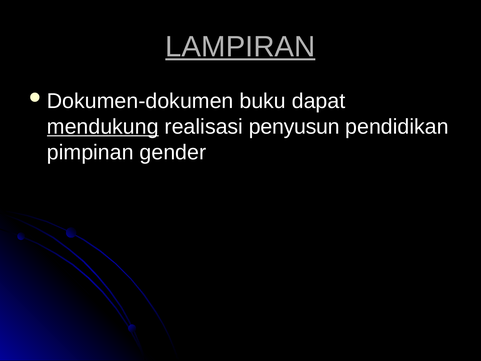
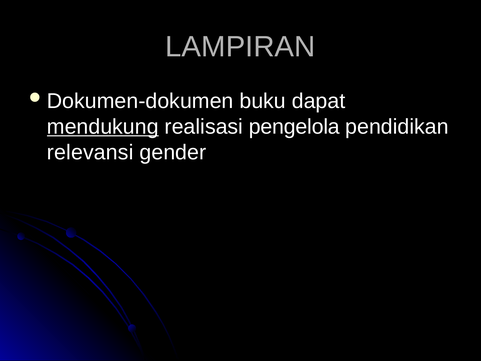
LAMPIRAN underline: present -> none (240, 47)
penyusun: penyusun -> pengelola (294, 127)
pimpinan: pimpinan -> relevansi (90, 152)
